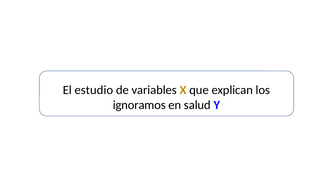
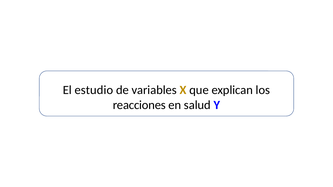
ignoramos: ignoramos -> reacciones (139, 105)
